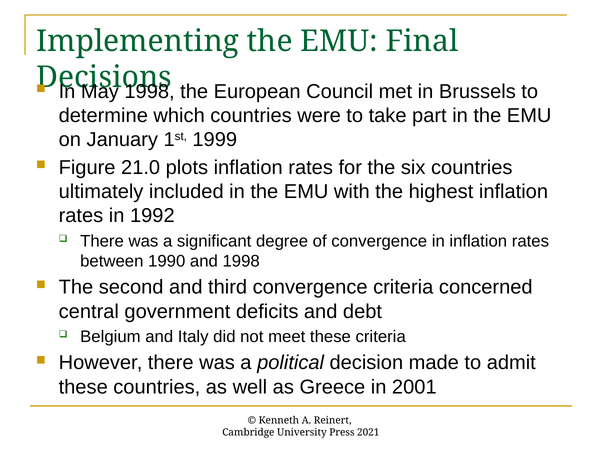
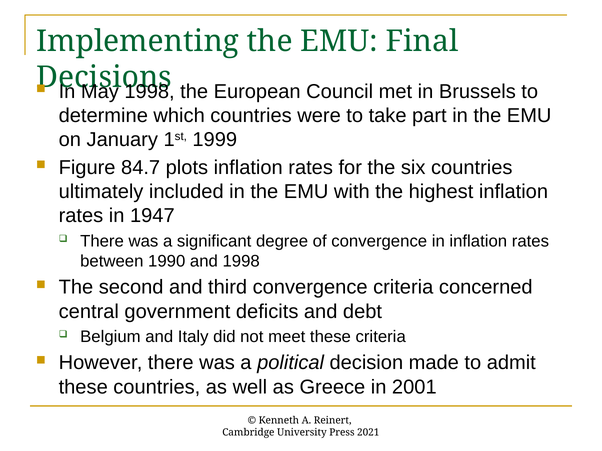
21.0: 21.0 -> 84.7 (141, 168)
1992: 1992 -> 1947 (152, 216)
